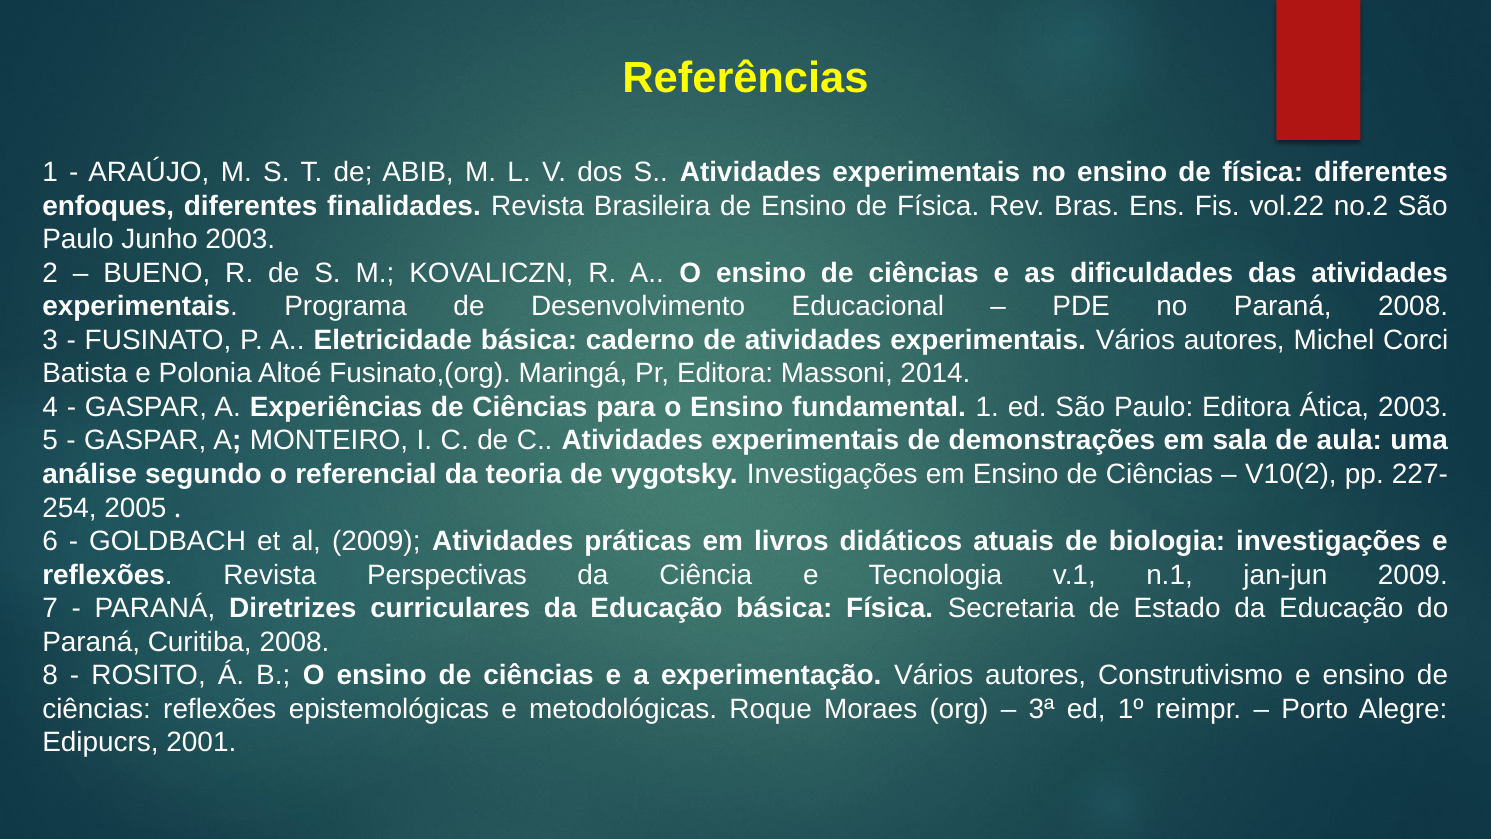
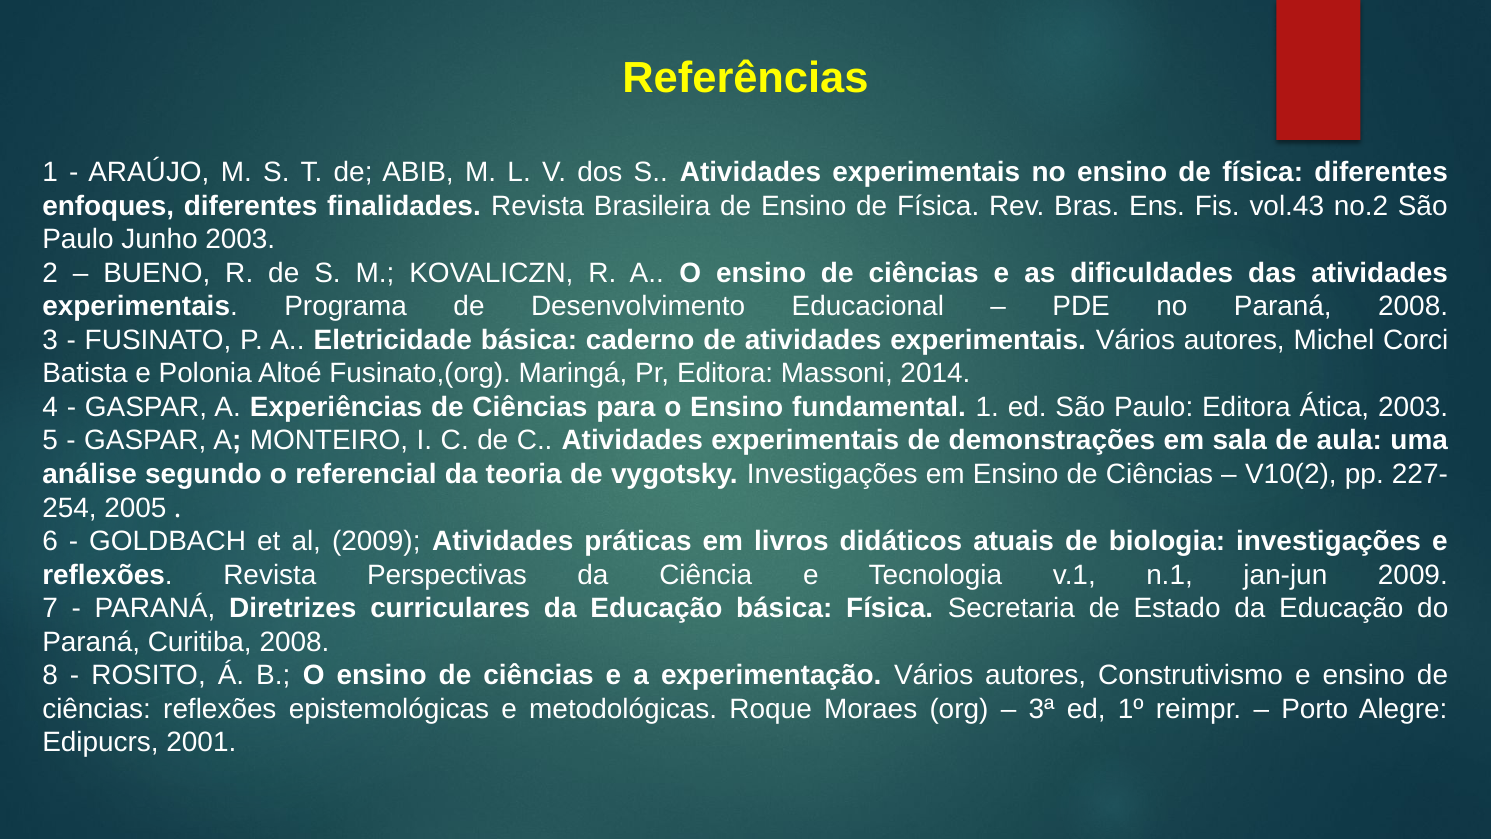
vol.22: vol.22 -> vol.43 (1287, 206)
